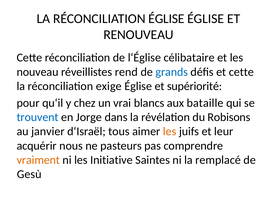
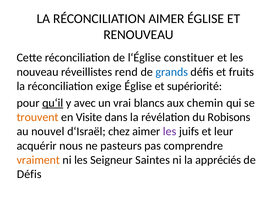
RÉCONCILIATION ÉGLISE: ÉGLISE -> AIMER (166, 19)
célibataire: célibataire -> constituer (189, 58)
et cette: cette -> fruits (241, 72)
qu‘il underline: none -> present (53, 103)
chez: chez -> avec (85, 103)
bataille: bataille -> chemin (205, 103)
trouvent colour: blue -> orange (38, 118)
Jorge: Jorge -> Visite (89, 118)
janvier: janvier -> nouvel (48, 132)
tous: tous -> chez (119, 132)
les colour: orange -> purple (170, 132)
Initiative: Initiative -> Seigneur (111, 161)
remplacé: remplacé -> appréciés (218, 161)
Gesù: Gesù -> Défis (29, 175)
